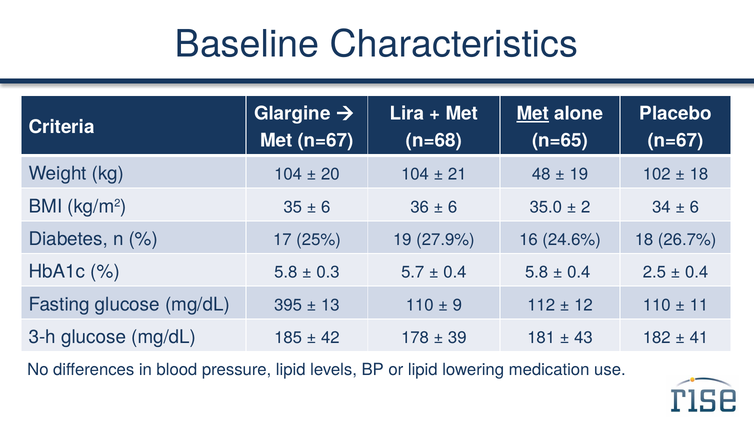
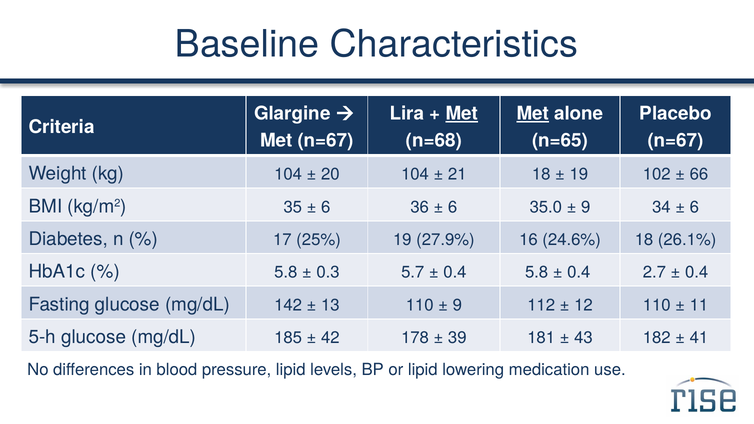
Met underline: none -> present (462, 114)
21 48: 48 -> 18 (541, 174)
18: 18 -> 66 (699, 174)
2: 2 -> 9 (586, 207)
26.7%: 26.7% -> 26.1% (687, 240)
2.5: 2.5 -> 2.7 (654, 272)
395: 395 -> 142 (288, 305)
3-h: 3-h -> 5-h (42, 337)
